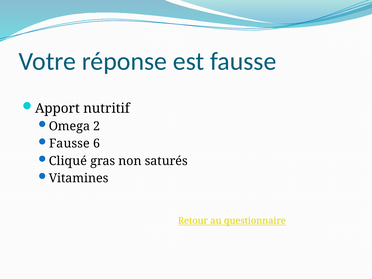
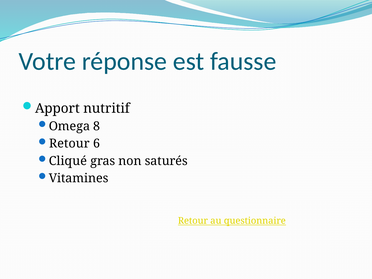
2: 2 -> 8 (97, 126)
Fausse: Fausse -> Retour (69, 144)
